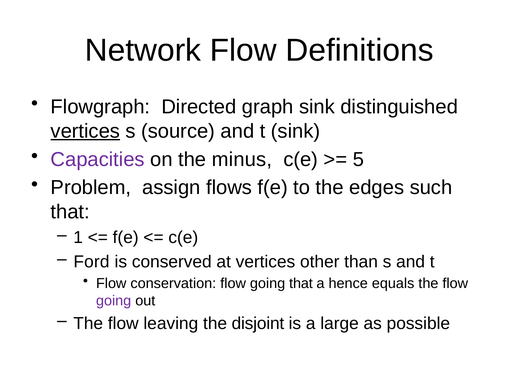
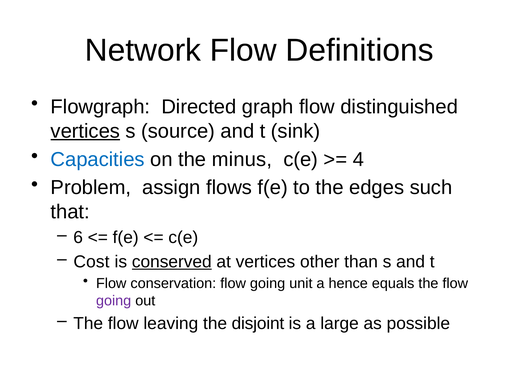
graph sink: sink -> flow (317, 107)
Capacities colour: purple -> blue (98, 159)
5: 5 -> 4 (358, 159)
1: 1 -> 6 (78, 238)
Ford: Ford -> Cost (91, 262)
conserved underline: none -> present (172, 262)
going that: that -> unit (301, 284)
